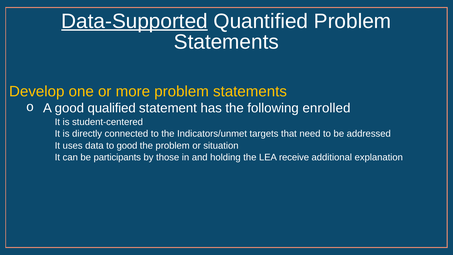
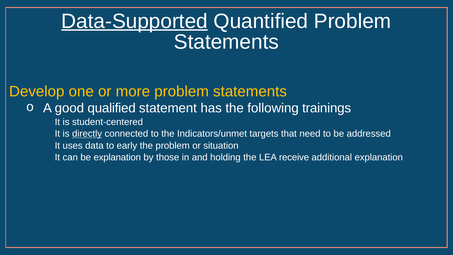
enrolled: enrolled -> trainings (327, 108)
directly underline: none -> present (87, 134)
to good: good -> early (127, 146)
be participants: participants -> explanation (117, 157)
